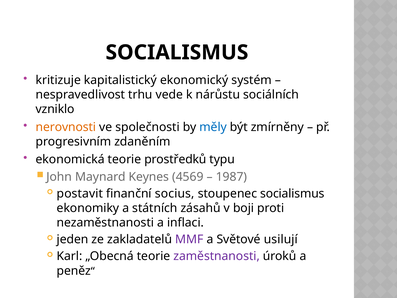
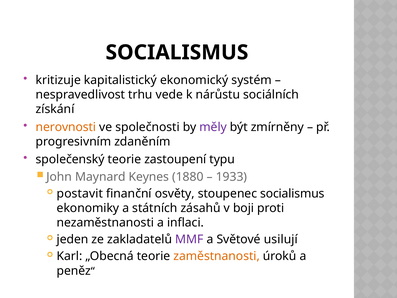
vzniklo: vzniklo -> získání (55, 109)
měly colour: blue -> purple (213, 127)
ekonomická: ekonomická -> společenský (70, 159)
prostředků: prostředků -> zastoupení (175, 159)
4569: 4569 -> 1880 (188, 177)
1987: 1987 -> 1933 (231, 177)
socius: socius -> osvěty (175, 193)
zaměstnanosti colour: purple -> orange (217, 256)
